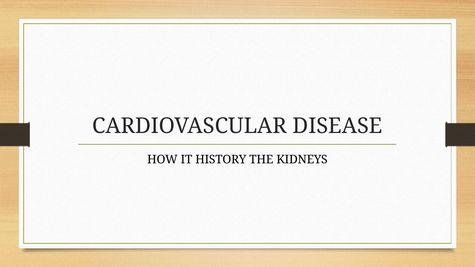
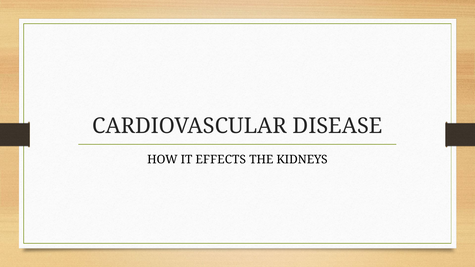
HISTORY: HISTORY -> EFFECTS (221, 160)
